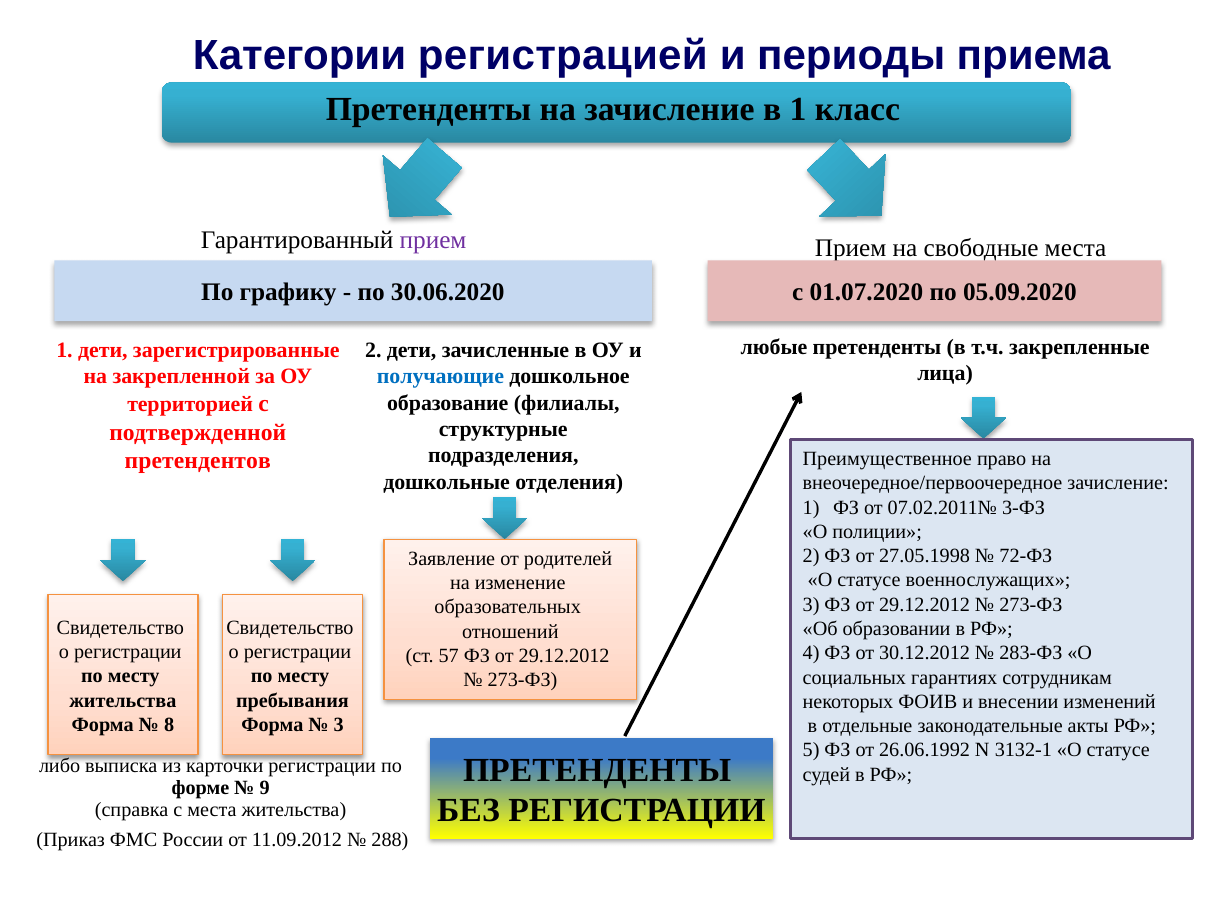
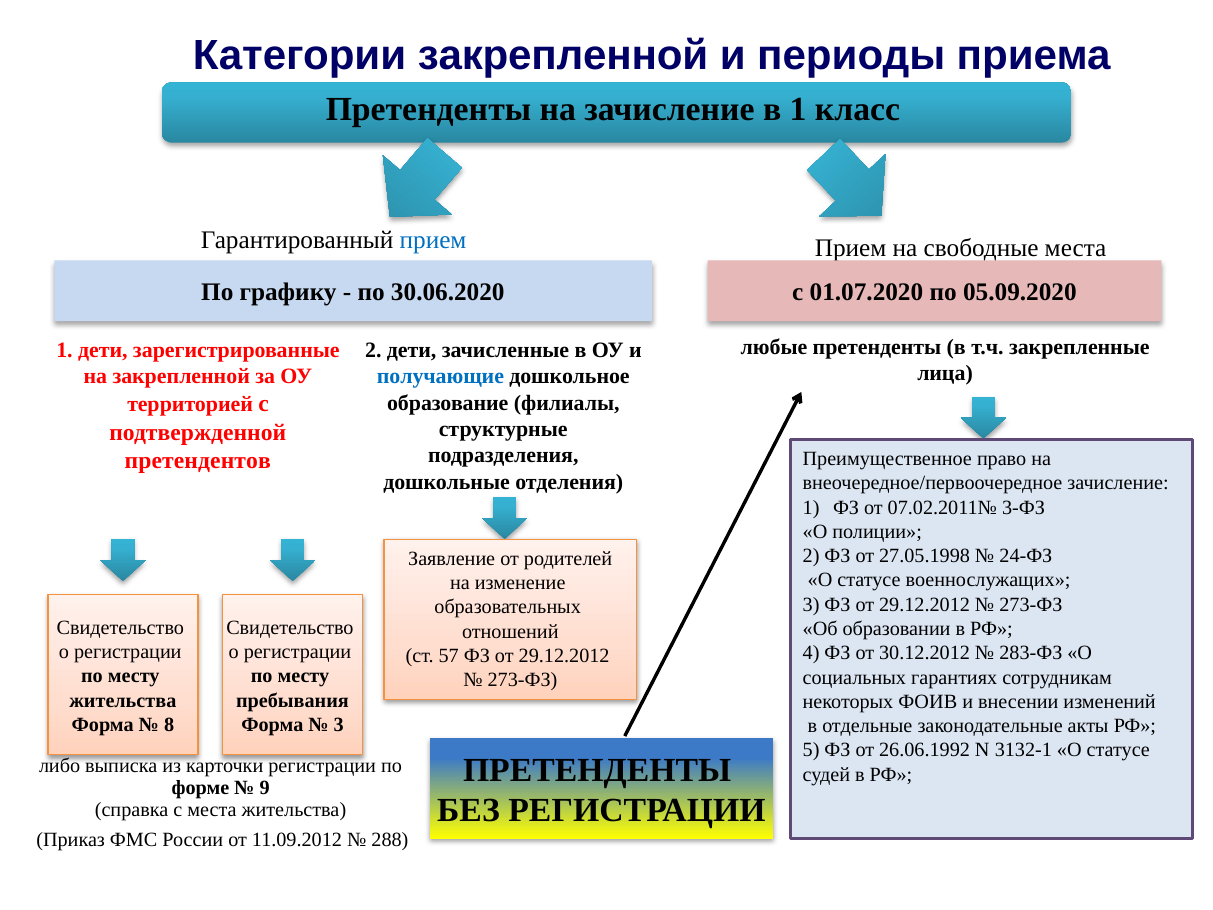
Категории регистрацией: регистрацией -> закрепленной (563, 56)
прием colour: purple -> blue (433, 241)
72-ФЗ: 72-ФЗ -> 24-ФЗ (1026, 556)
